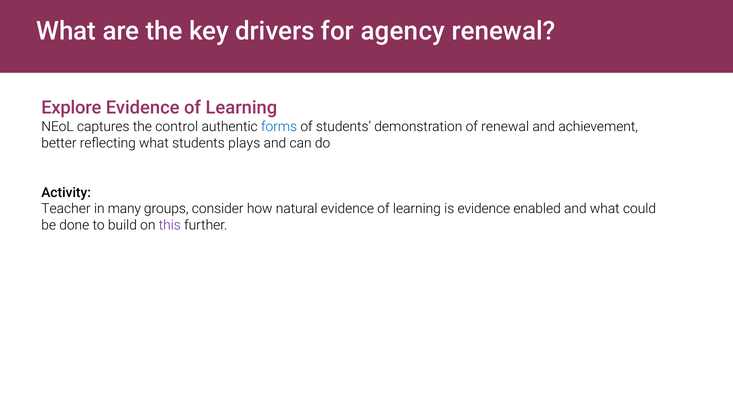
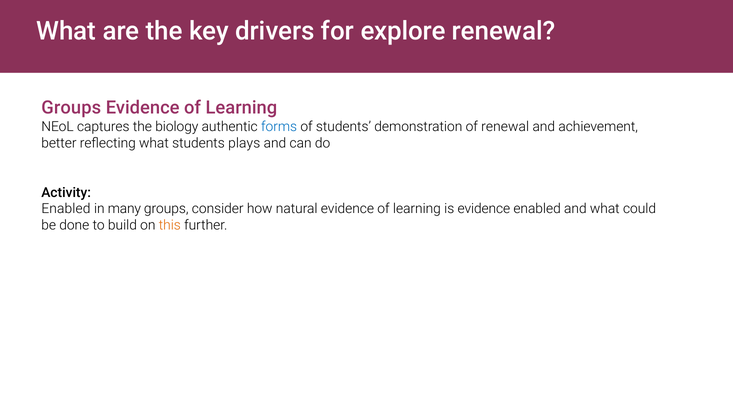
agency: agency -> explore (403, 31)
Explore: Explore -> Groups (71, 108)
control: control -> biology (177, 127)
Teacher: Teacher -> Enabled (66, 209)
this colour: purple -> orange (170, 226)
